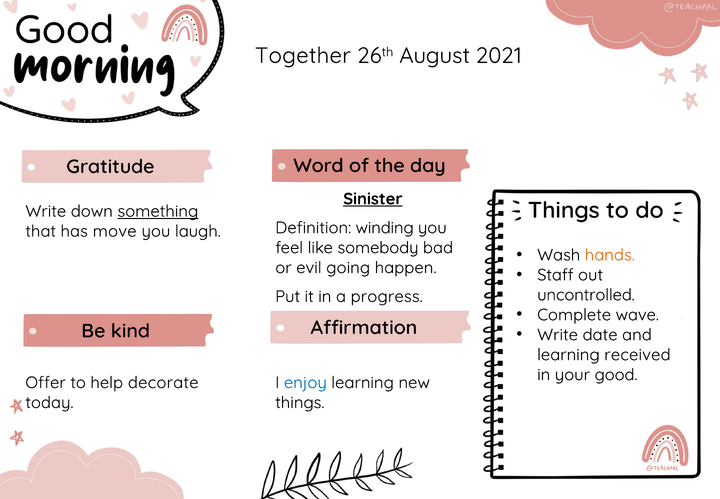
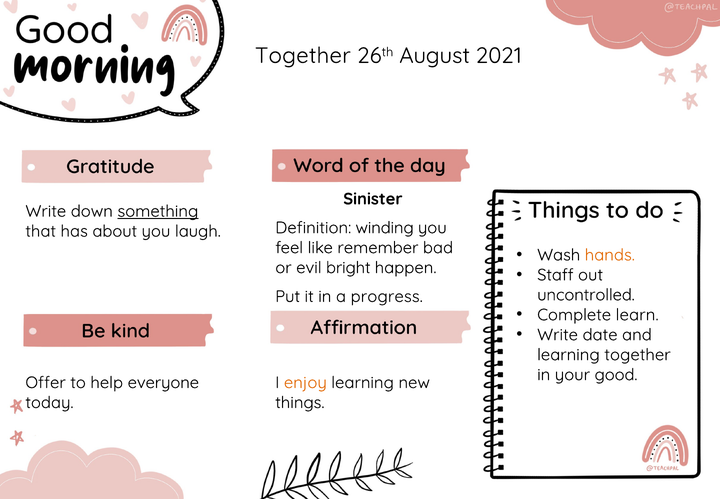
Sinister underline: present -> none (373, 199)
move: move -> about (115, 231)
somebody: somebody -> remember (378, 247)
going: going -> bright (348, 267)
wave: wave -> learn (637, 315)
learning received: received -> together (637, 354)
decorate: decorate -> everyone (163, 382)
enjoy colour: blue -> orange (305, 382)
